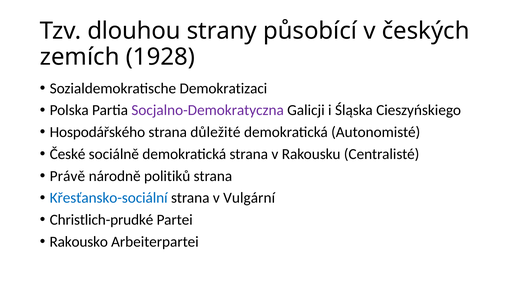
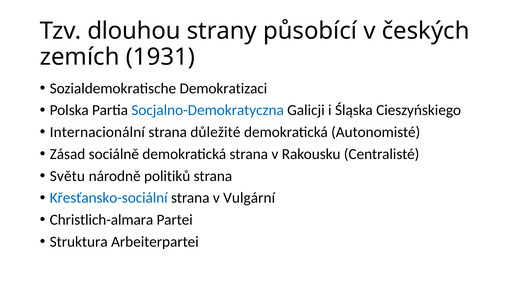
1928: 1928 -> 1931 (160, 57)
Socjalno-Demokratyczna colour: purple -> blue (208, 110)
Hospodářského: Hospodářského -> Internacionální (97, 132)
České: České -> Zásad (67, 154)
Právě: Právě -> Světu (67, 176)
Christlich-prudké: Christlich-prudké -> Christlich-almara (101, 220)
Rakousko: Rakousko -> Struktura (79, 242)
